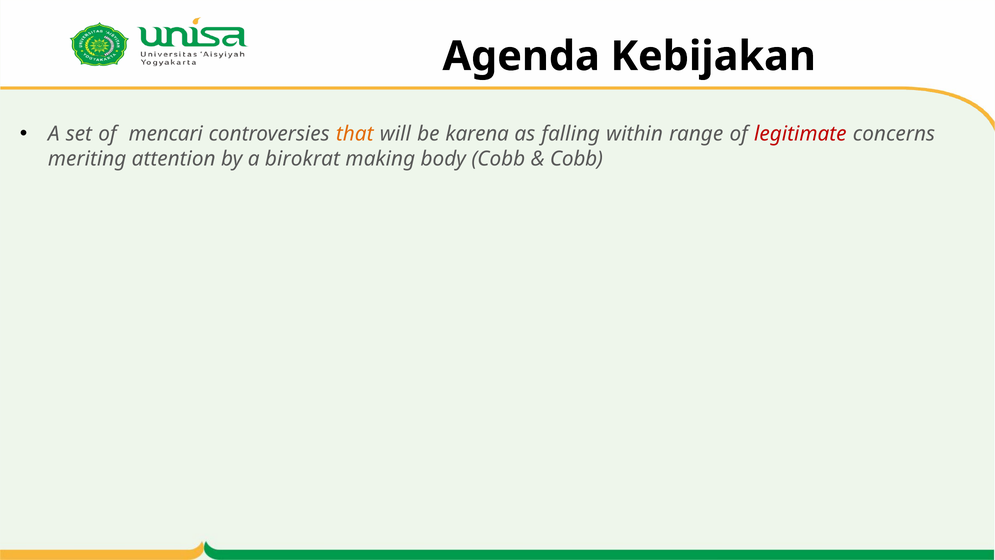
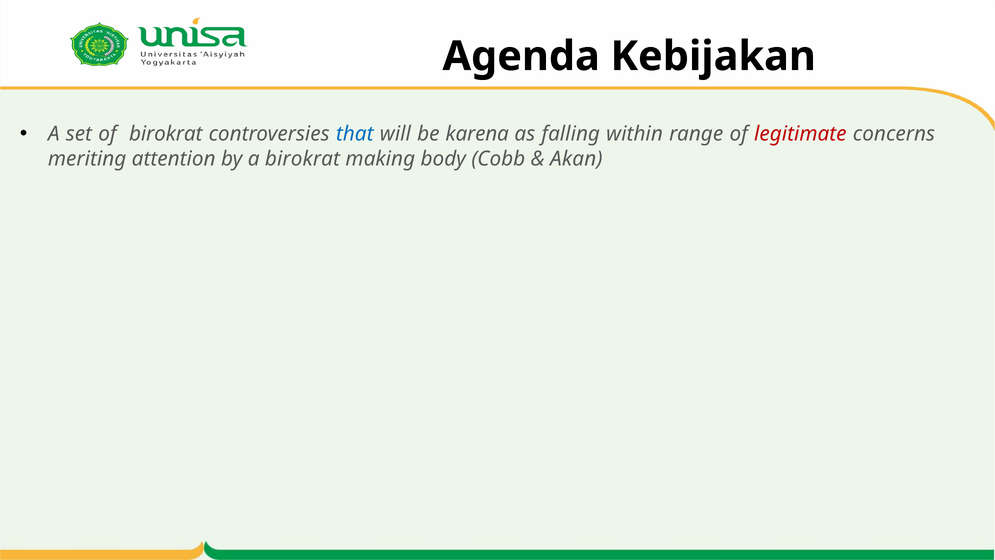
of mencari: mencari -> birokrat (166, 134)
that colour: orange -> blue (355, 134)
Cobb: Cobb -> Akan (576, 159)
